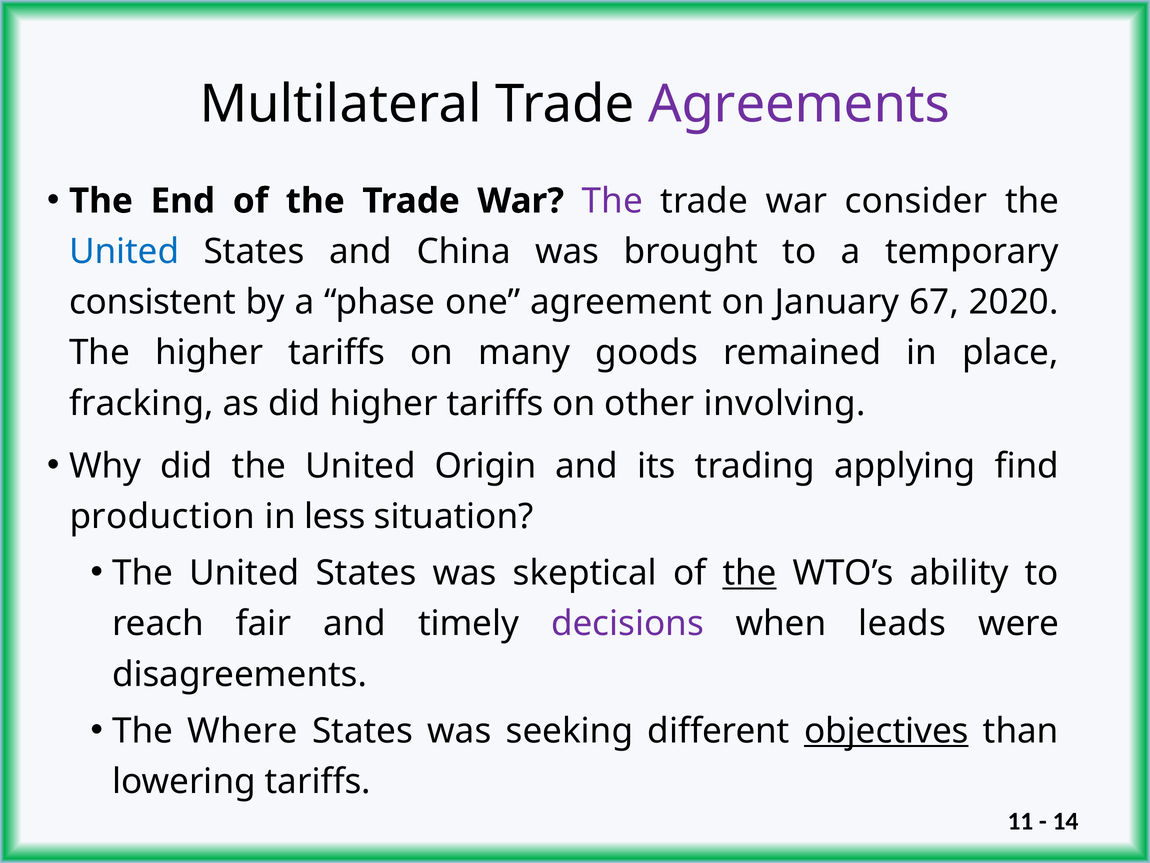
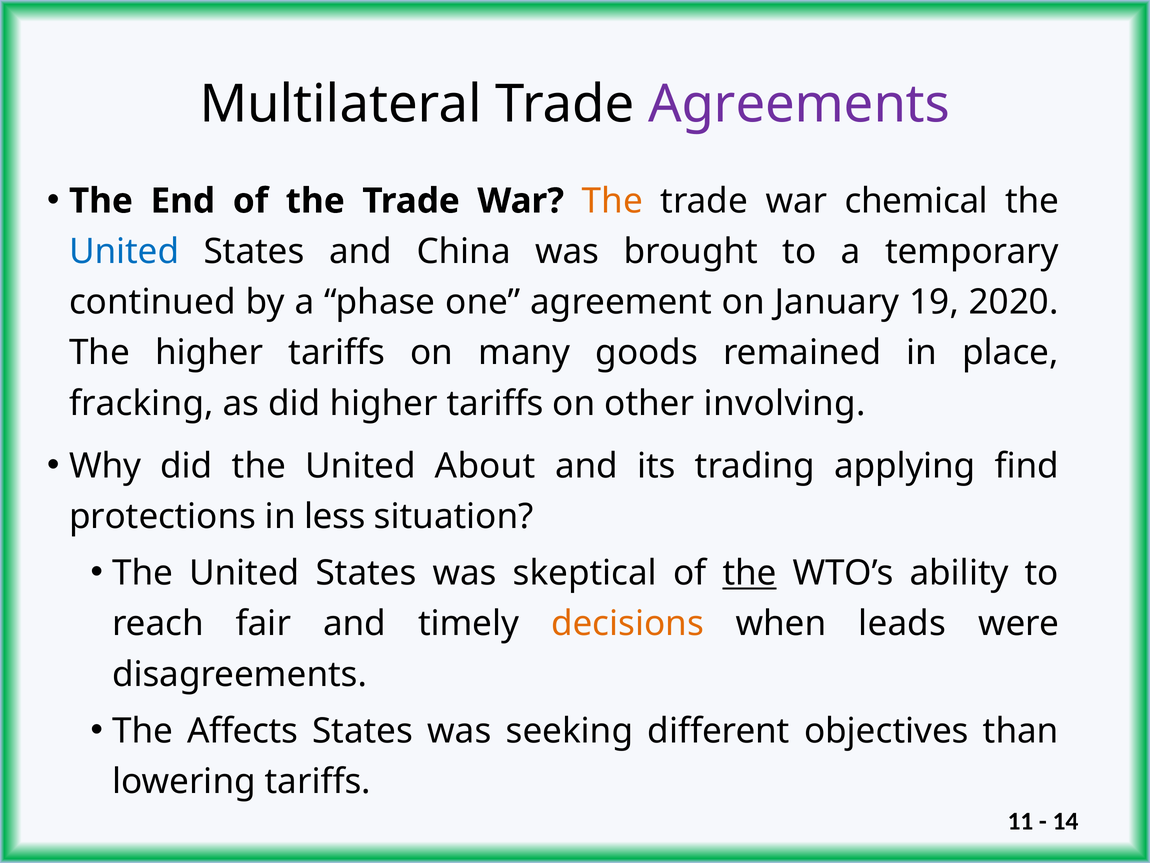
The colour: purple -> orange (612, 201)
consider: consider -> chemical (916, 201)
consistent: consistent -> continued (152, 302)
67: 67 -> 19 (934, 302)
Origin: Origin -> About (485, 466)
production: production -> protections (162, 516)
decisions colour: purple -> orange (627, 623)
Where: Where -> Affects (243, 731)
objectives underline: present -> none (886, 731)
